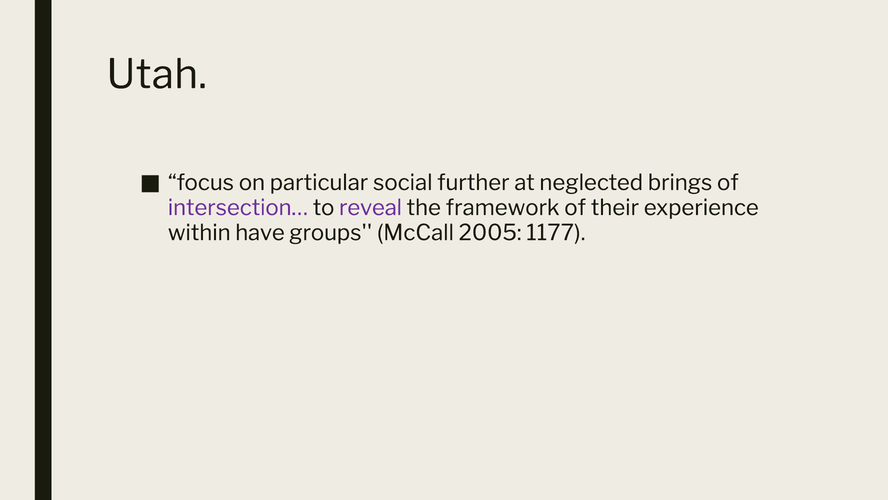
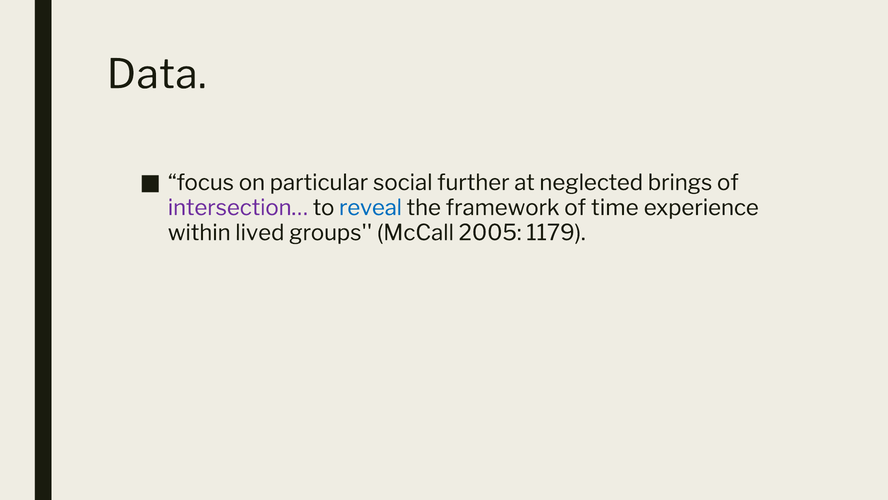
Utah: Utah -> Data (157, 75)
reveal colour: purple -> blue (370, 208)
their: their -> time (615, 208)
have: have -> lived (260, 233)
1177: 1177 -> 1179 (556, 233)
